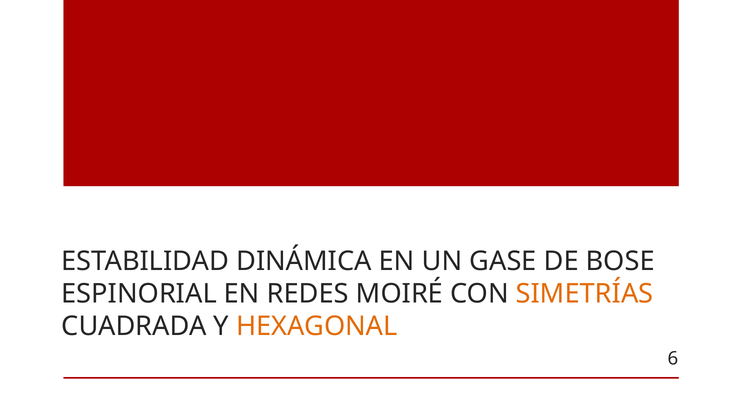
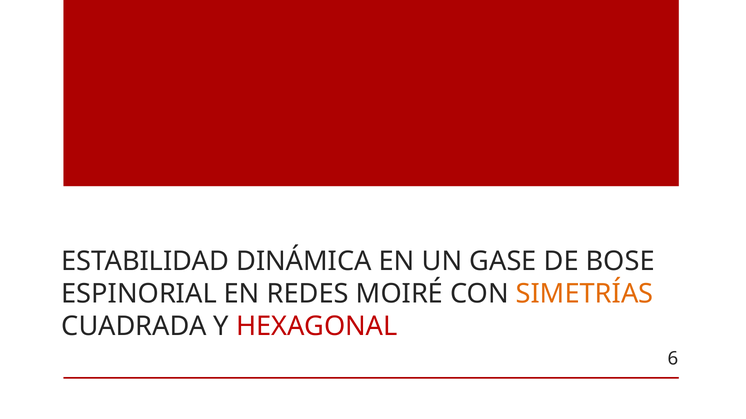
HEXAGONAL colour: orange -> red (317, 327)
